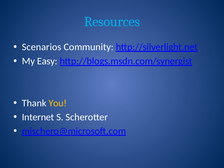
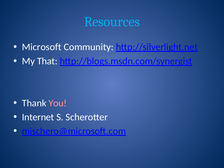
Scenarios: Scenarios -> Microsoft (42, 47)
Easy: Easy -> That (47, 61)
You colour: yellow -> pink (58, 103)
